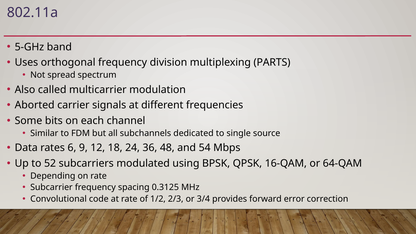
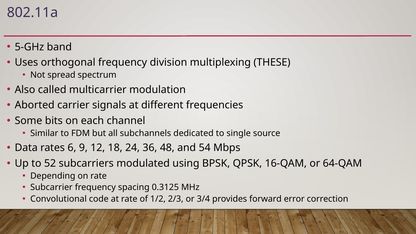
PARTS: PARTS -> THESE (272, 63)
